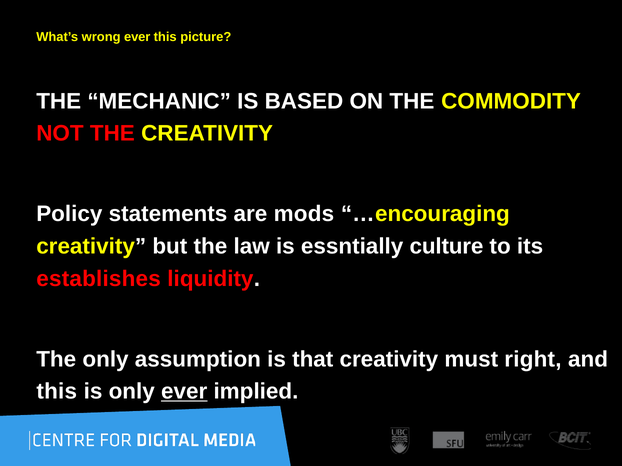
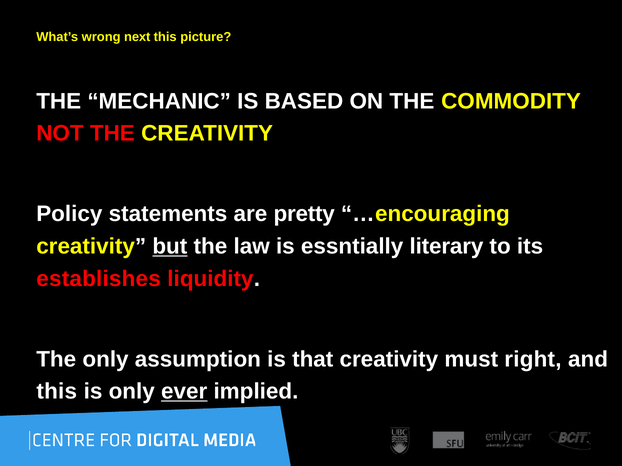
wrong ever: ever -> next (137, 37)
mods: mods -> pretty (304, 214)
but underline: none -> present (170, 247)
culture: culture -> literary (446, 247)
